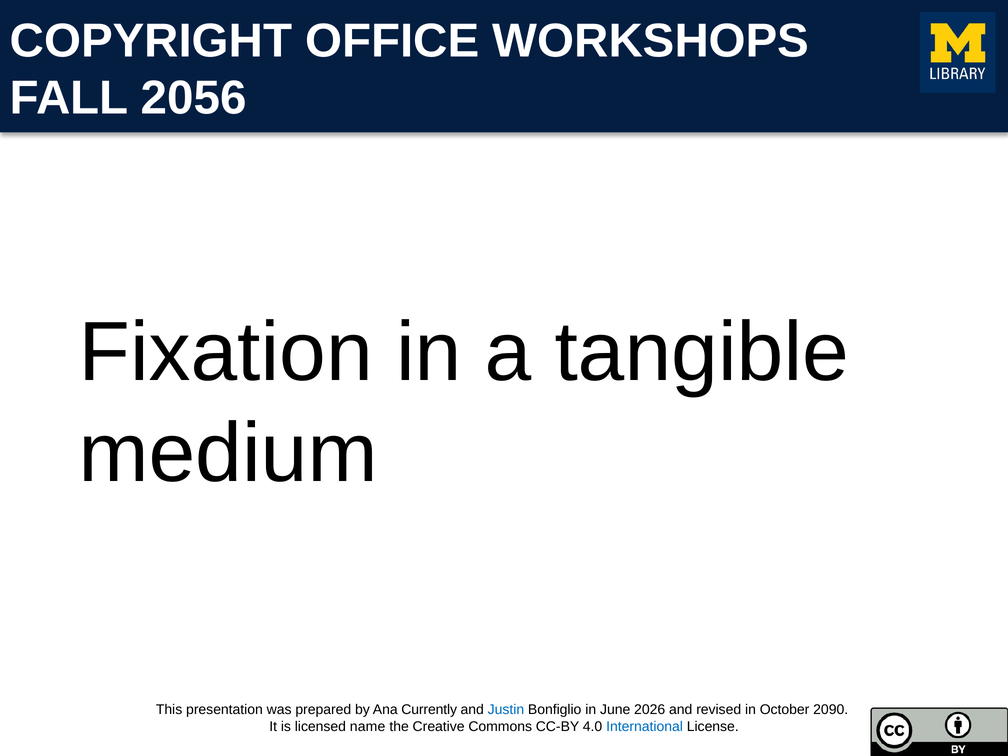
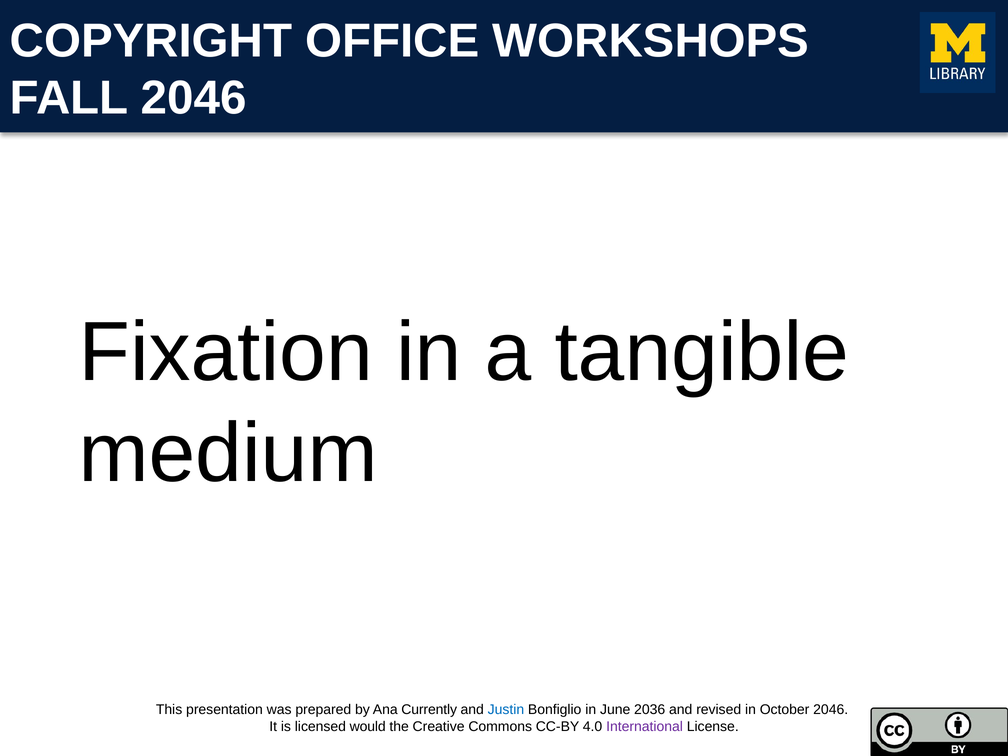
2056: 2056 -> 2046 (194, 98)
2026: 2026 -> 2036 (650, 710)
October 2090: 2090 -> 2046 (831, 710)
name: name -> would (368, 727)
International colour: blue -> purple (645, 727)
